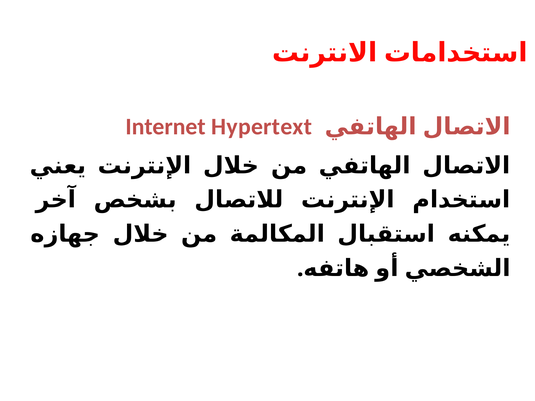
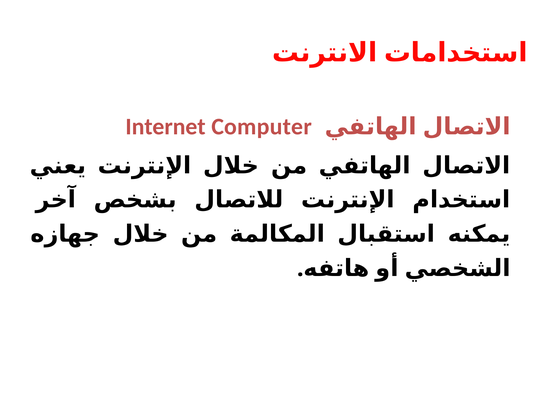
Hypertext: Hypertext -> Computer (262, 127)
